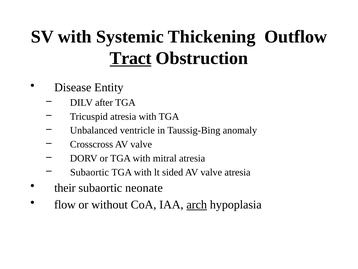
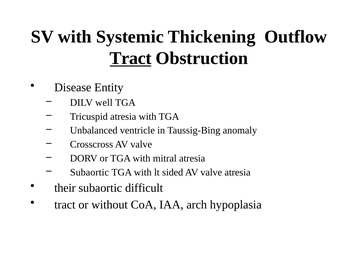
after: after -> well (104, 102)
neonate: neonate -> difficult (144, 188)
flow: flow -> tract (65, 204)
arch underline: present -> none (197, 204)
